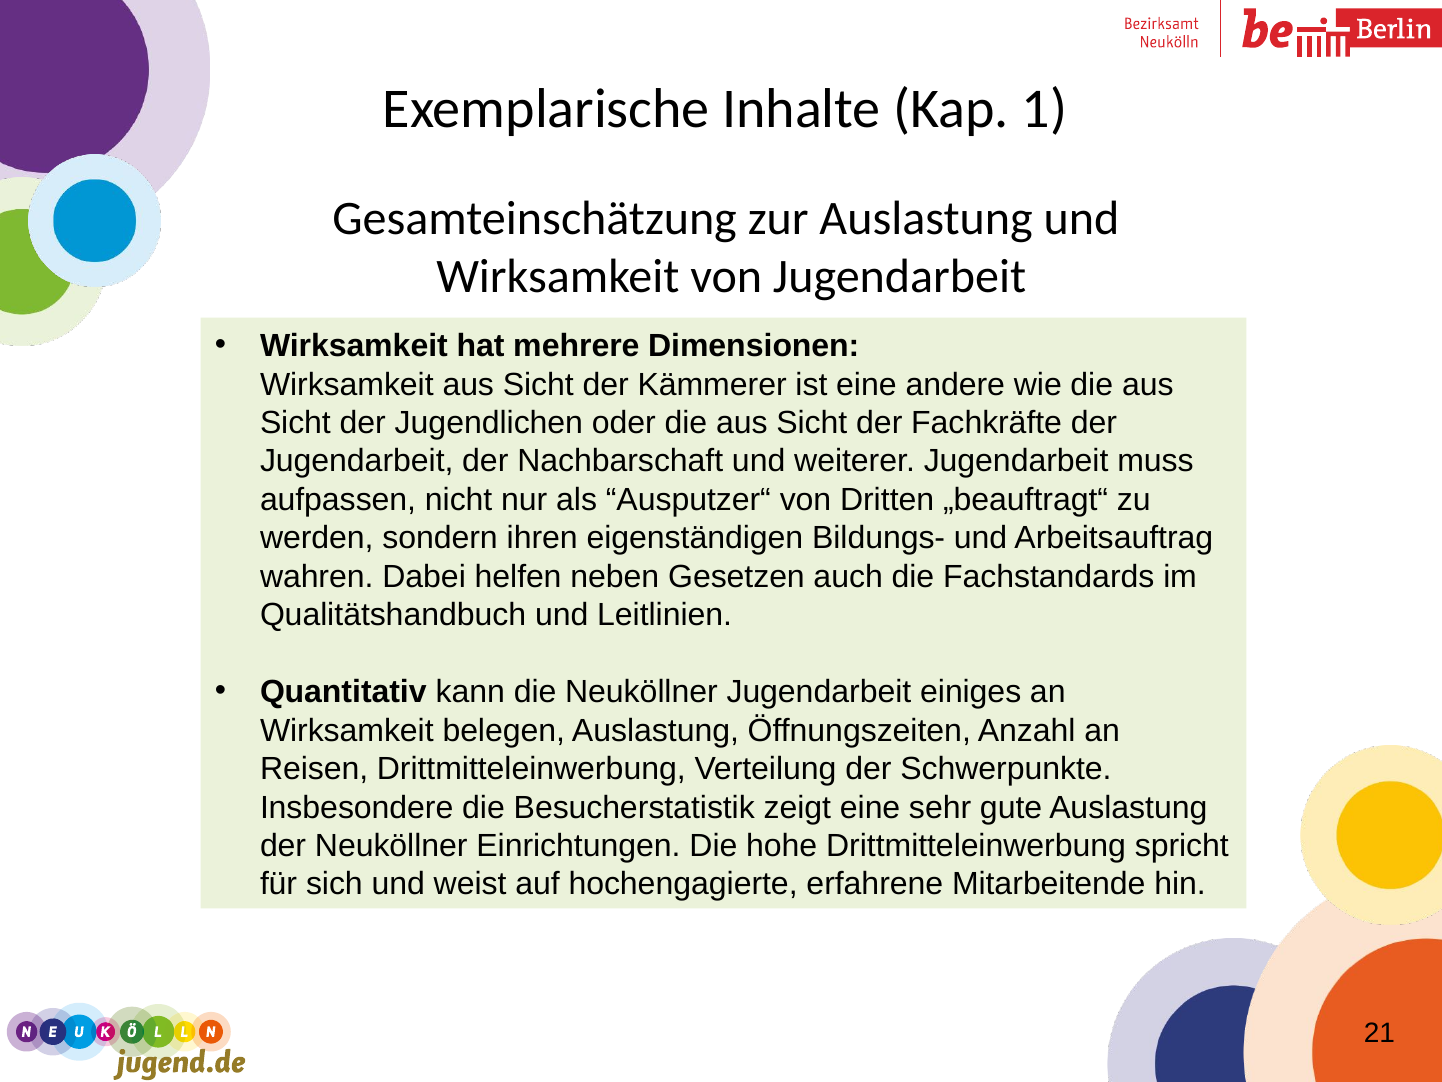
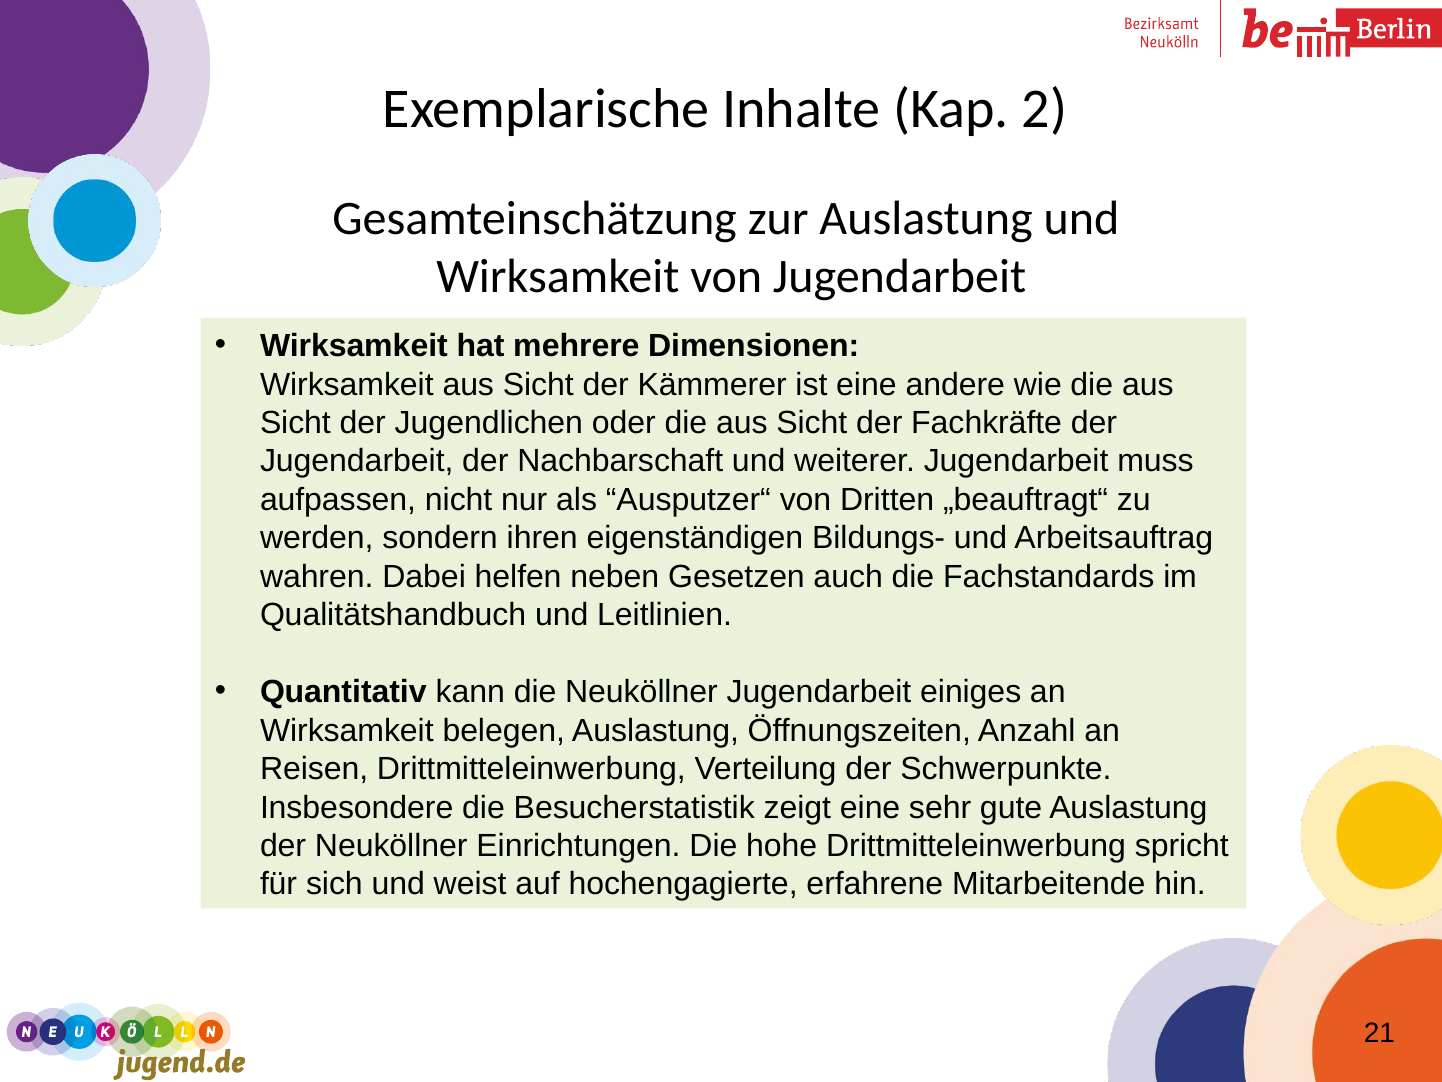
1: 1 -> 2 (1044, 109)
